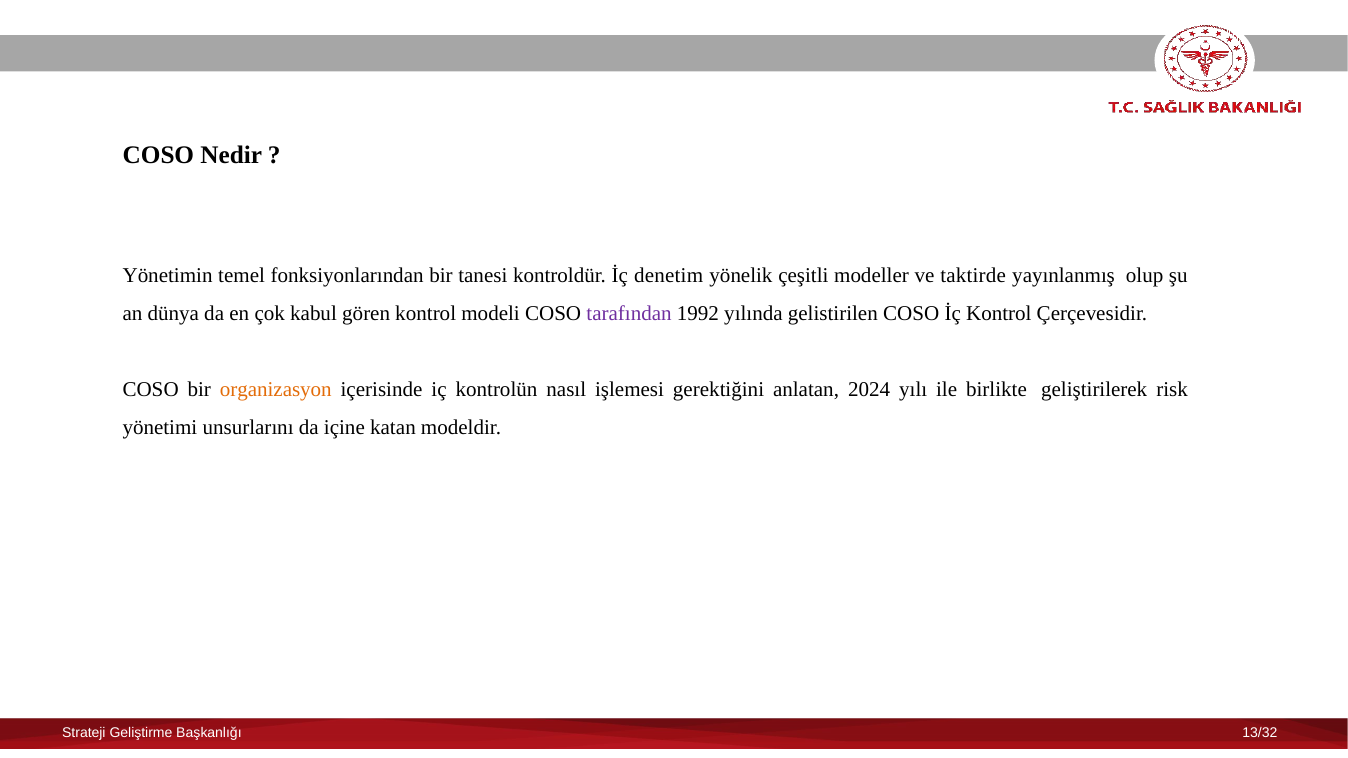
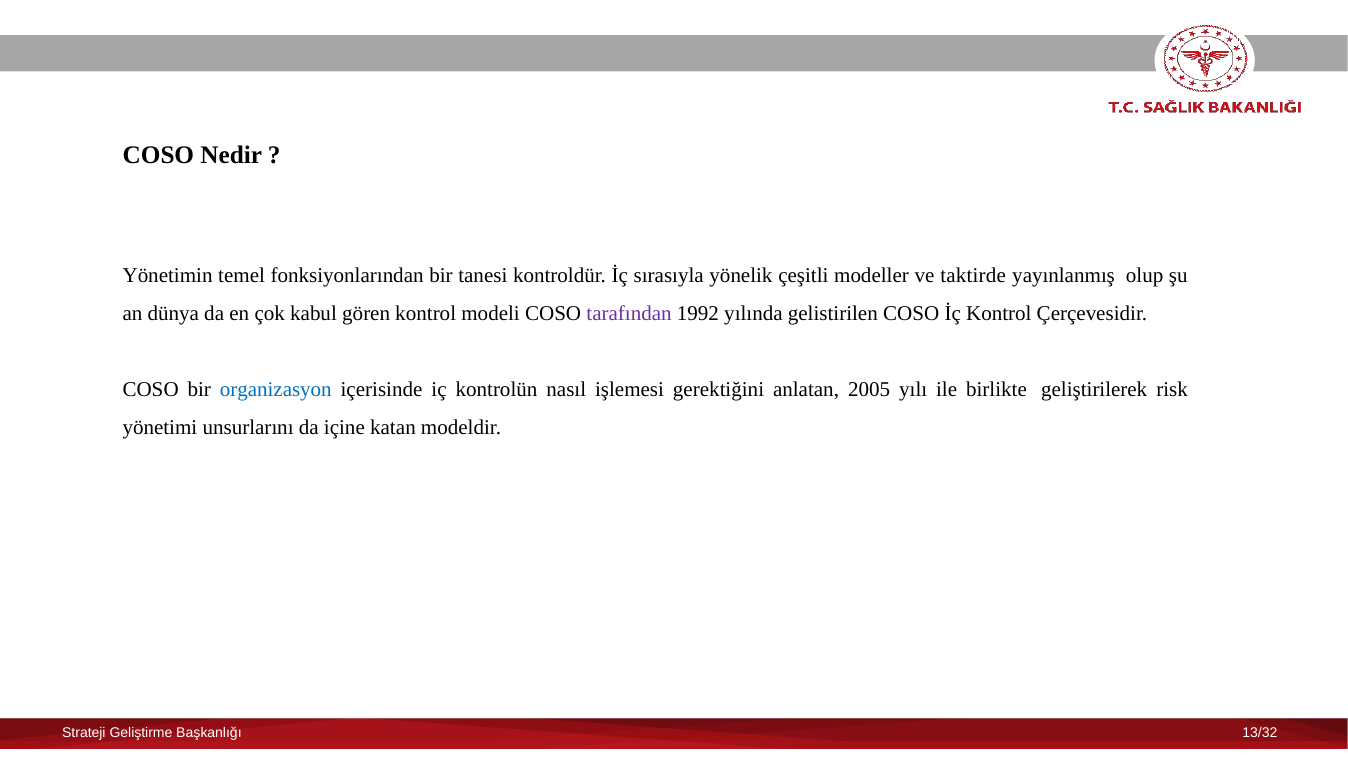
denetim: denetim -> sırasıyla (669, 276)
organizasyon colour: orange -> blue (276, 390)
2024: 2024 -> 2005 (869, 390)
